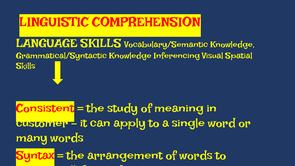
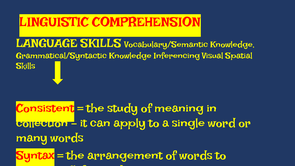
customer: customer -> collection (42, 123)
